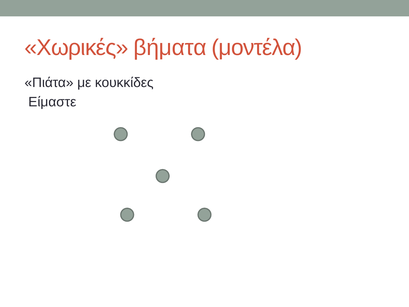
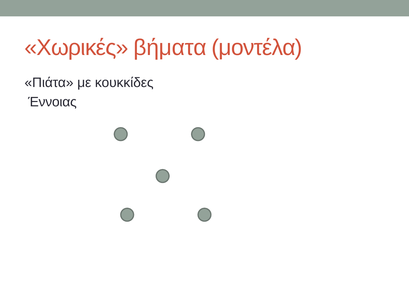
Είμαστε: Είμαστε -> Έννοιας (52, 102)
